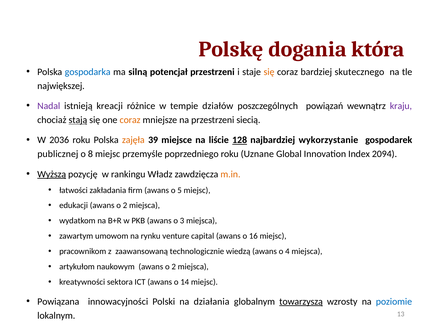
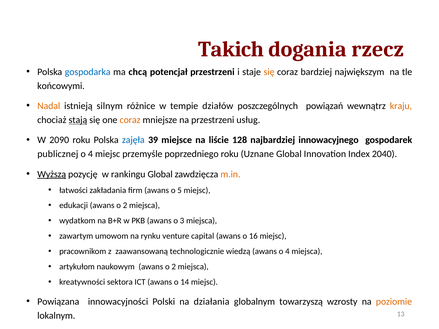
Polskę: Polskę -> Takich (231, 49)
która: która -> rzecz (378, 49)
silną: silną -> chcą (138, 72)
skutecznego: skutecznego -> największym (359, 72)
największej: największej -> końcowymi (61, 86)
Nadal colour: purple -> orange (49, 106)
kreacji: kreacji -> silnym (110, 106)
kraju colour: purple -> orange (401, 106)
siecią: siecią -> usług (248, 120)
2036: 2036 -> 2090 (59, 140)
zajęła colour: orange -> blue (133, 140)
128 underline: present -> none (240, 140)
wykorzystanie: wykorzystanie -> innowacyjnego (329, 140)
8: 8 -> 4 (90, 154)
2094: 2094 -> 2040 (385, 154)
rankingu Władz: Władz -> Global (160, 174)
towarzyszą underline: present -> none (301, 302)
poziomie colour: blue -> orange (394, 302)
